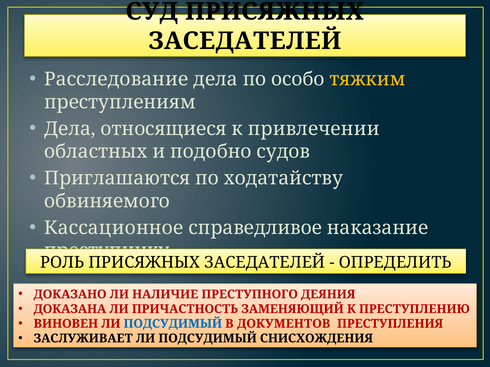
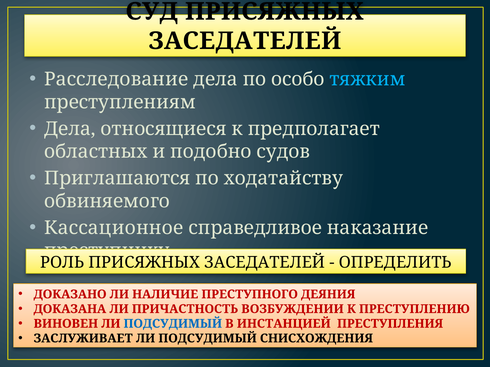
тяжким colour: yellow -> light blue (367, 79)
привлечении: привлечении -> предполагает (314, 129)
ЗАМЕНЯЮЩИЙ: ЗАМЕНЯЮЩИЙ -> ВОЗБУЖДЕНИИ (293, 309)
ДОКУМЕНТОВ: ДОКУМЕНТОВ -> ИНСТАНЦИЕЙ (284, 324)
